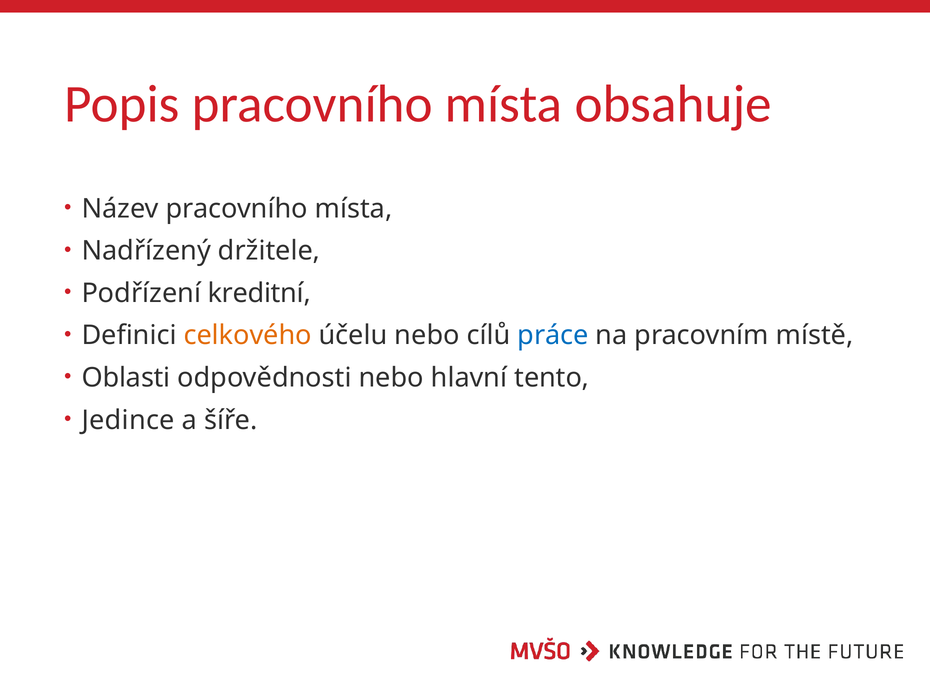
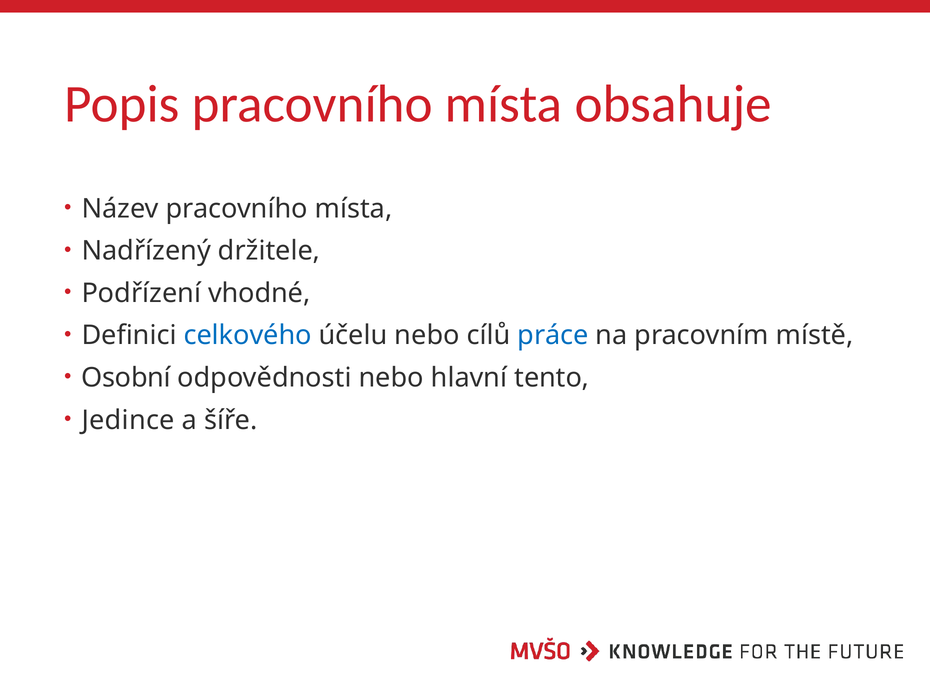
kreditní: kreditní -> vhodné (259, 293)
celkového colour: orange -> blue (248, 335)
Oblasti: Oblasti -> Osobní (126, 378)
